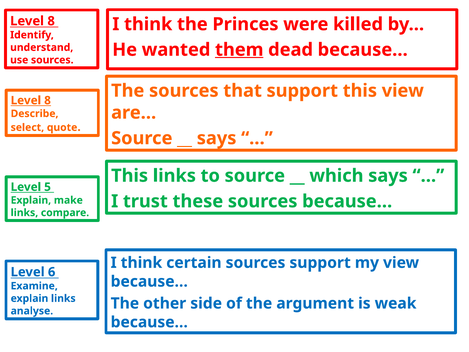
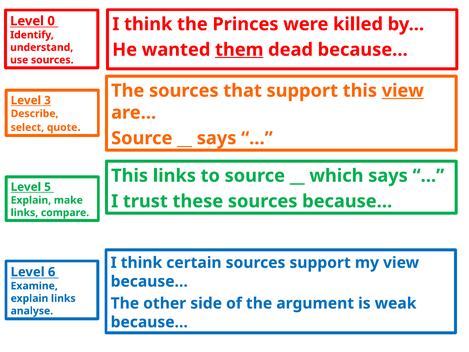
8: 8 -> 0 (51, 21)
view underline: none -> present (403, 91)
8: 8 -> 3 (48, 100)
